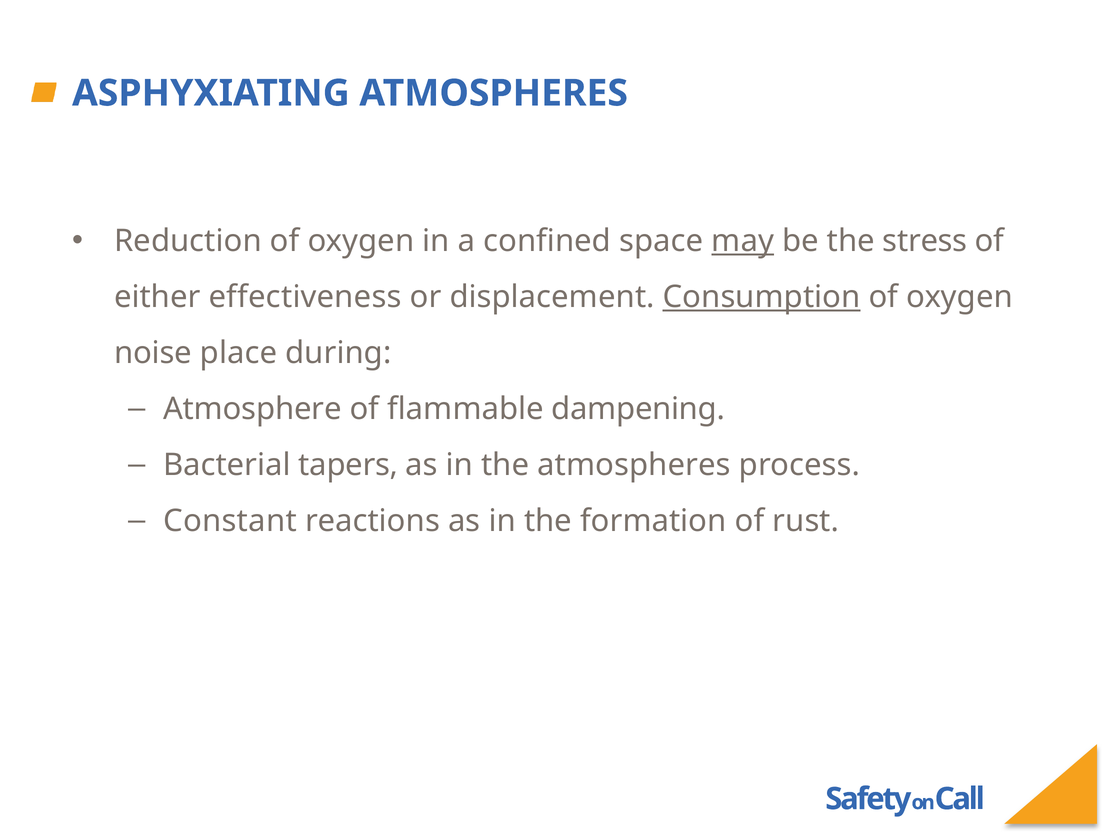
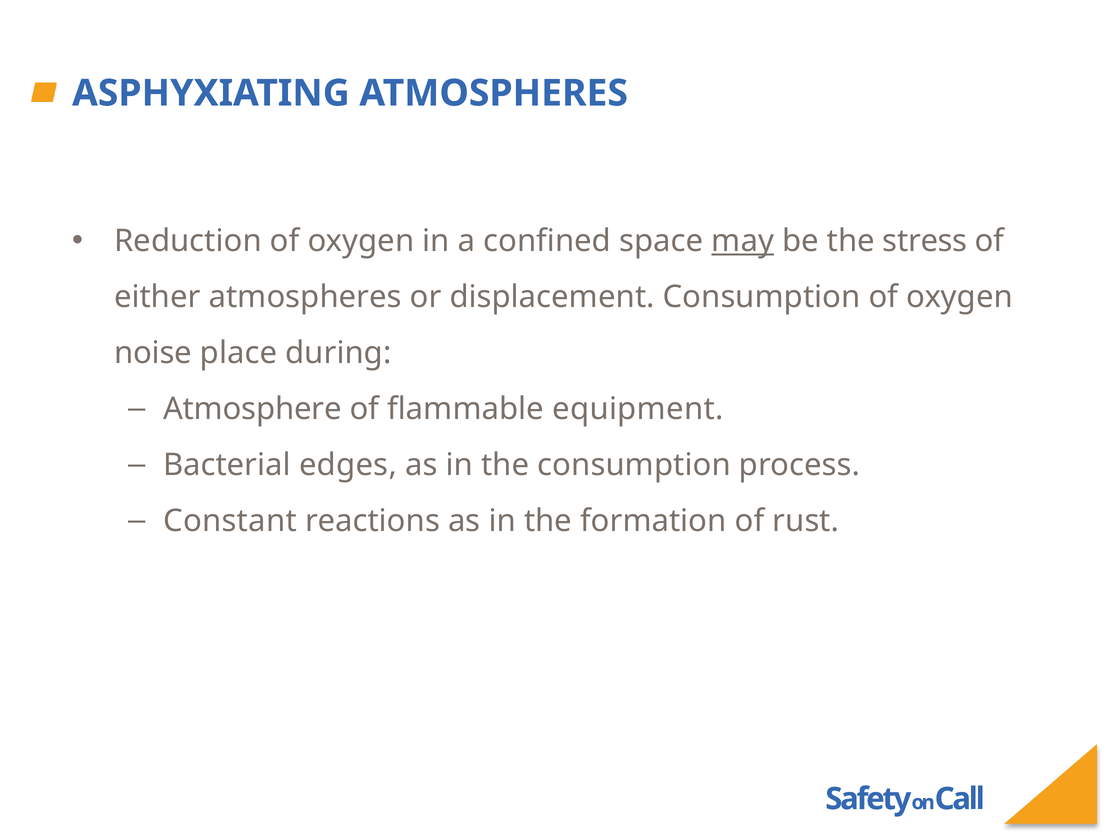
either effectiveness: effectiveness -> atmospheres (305, 297)
Consumption underline: present -> none (762, 297)
dampening: dampening -> equipment (638, 409)
tapers: tapers -> edges (348, 465)
the atmospheres: atmospheres -> consumption (634, 465)
